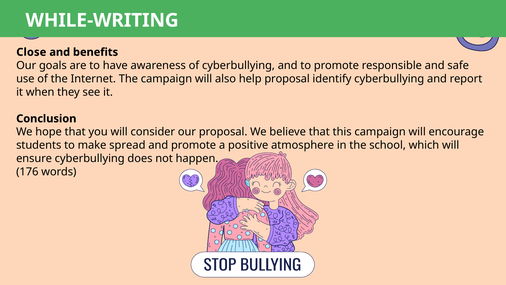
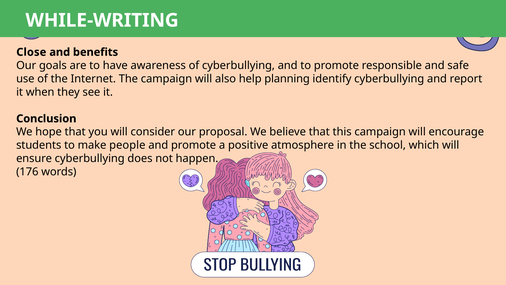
help proposal: proposal -> planning (287, 79)
spread: spread -> people (127, 145)
